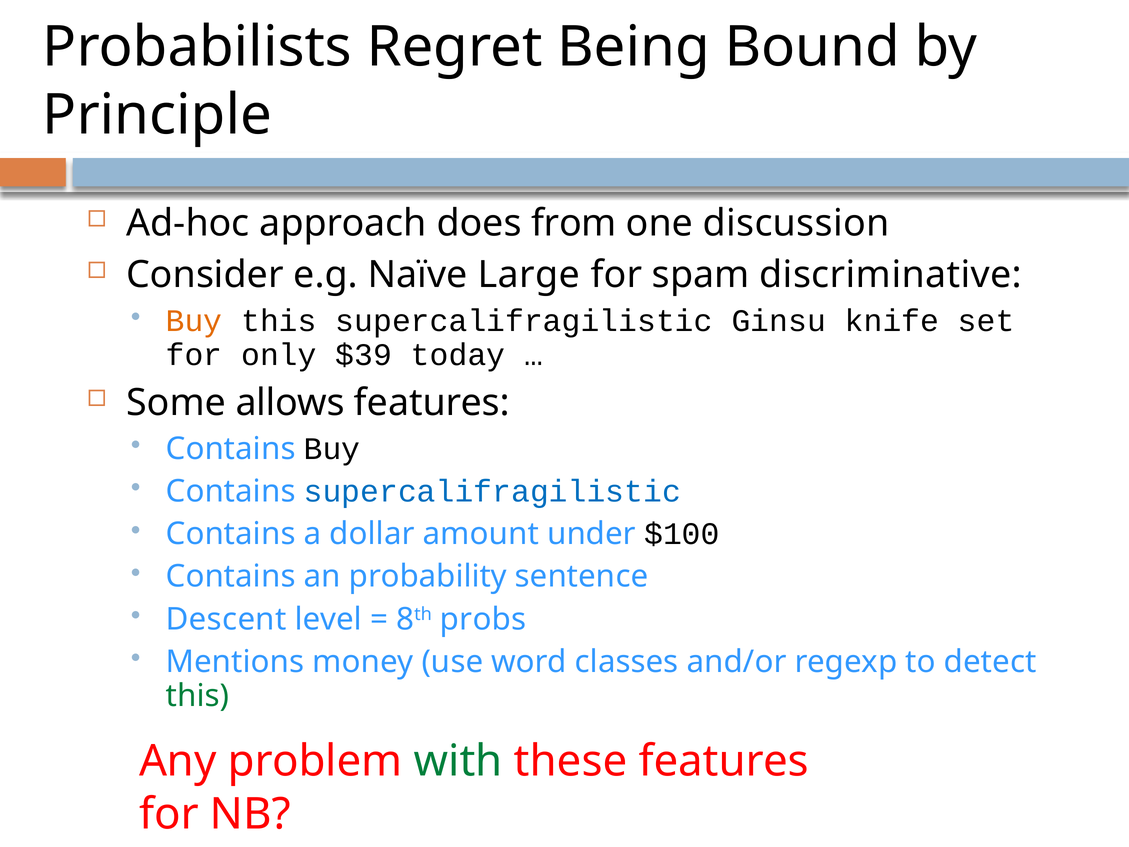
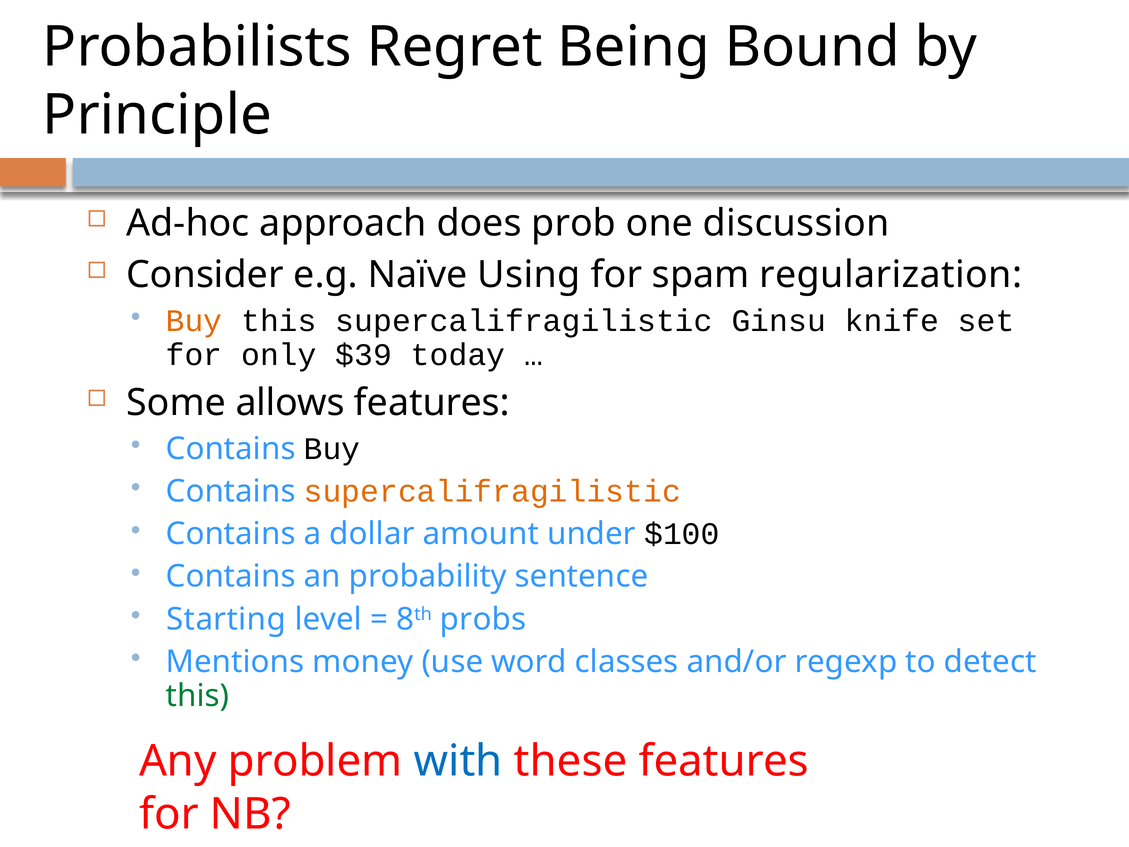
from: from -> prob (574, 223)
Large: Large -> Using (529, 275)
discriminative: discriminative -> regularization (891, 275)
supercalifragilistic colour: blue -> orange (492, 491)
Descent: Descent -> Starting (226, 619)
with colour: green -> blue (458, 761)
